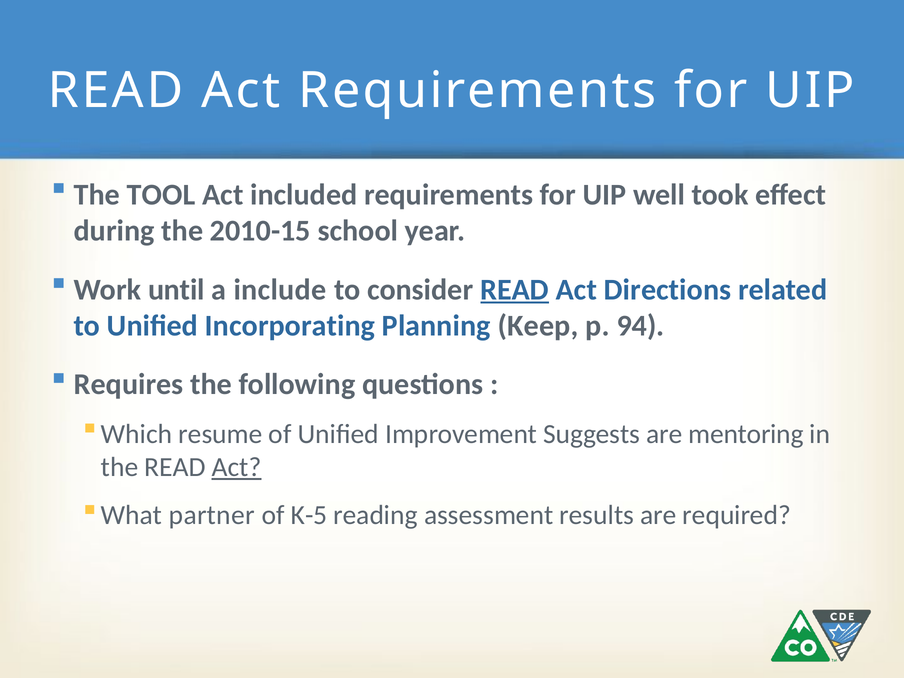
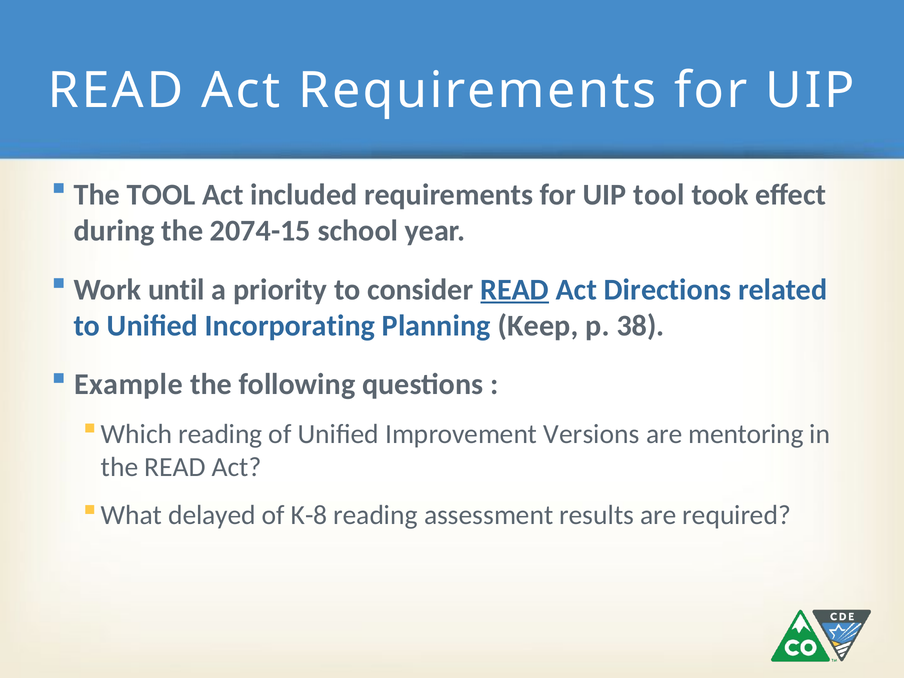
UIP well: well -> tool (659, 195)
2010-15: 2010-15 -> 2074-15 (260, 231)
include: include -> priority (280, 290)
94: 94 -> 38 (640, 326)
Requires: Requires -> Example (128, 385)
Which resume: resume -> reading (220, 434)
Suggests: Suggests -> Versions (592, 434)
Act underline: present -> none (237, 467)
partner: partner -> delayed (212, 515)
K-5: K-5 -> K-8 (309, 515)
